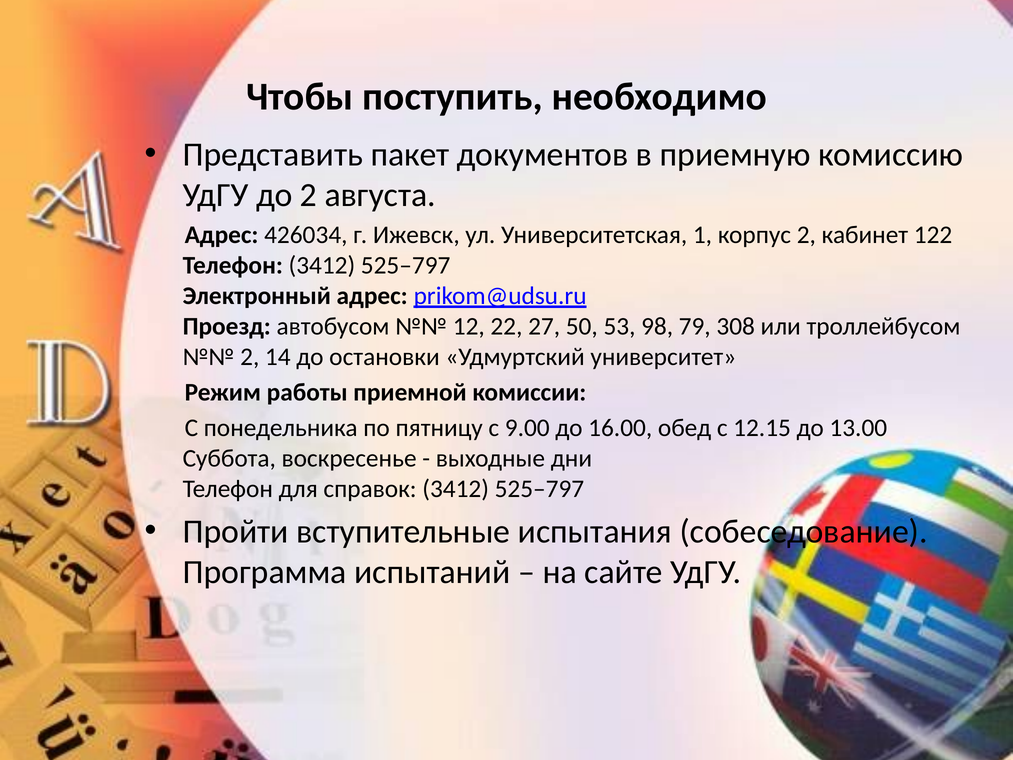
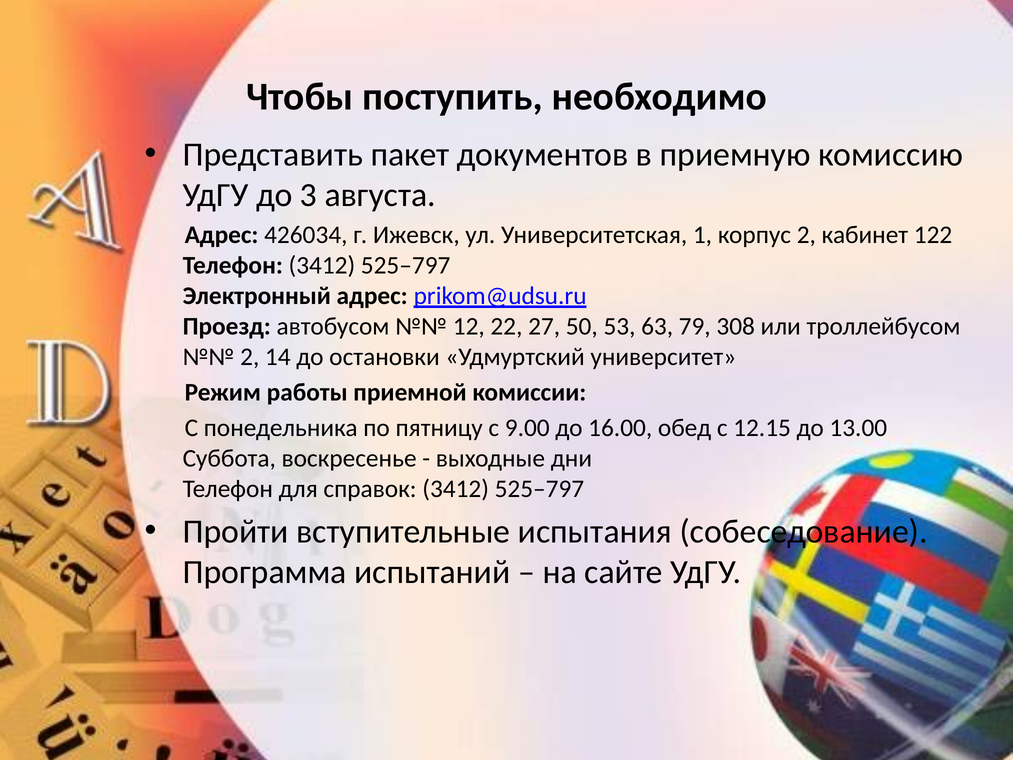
до 2: 2 -> 3 (309, 195)
98: 98 -> 63 (657, 326)
